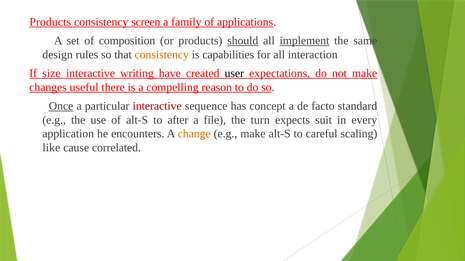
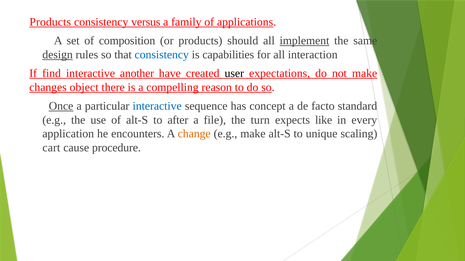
screen: screen -> versus (146, 22)
should underline: present -> none (243, 41)
design underline: none -> present (58, 55)
consistency colour: orange -> blue (162, 55)
size: size -> find (52, 73)
writing: writing -> another (137, 73)
useful: useful -> object (84, 87)
interactive colour: red -> blue (157, 106)
suit: suit -> like (324, 120)
careful: careful -> unique (322, 134)
like: like -> cart (51, 148)
correlated: correlated -> procedure (116, 148)
